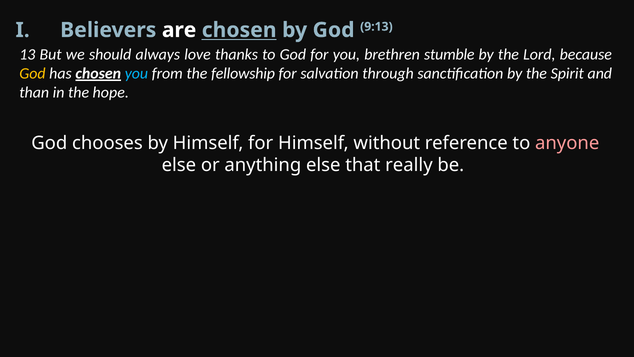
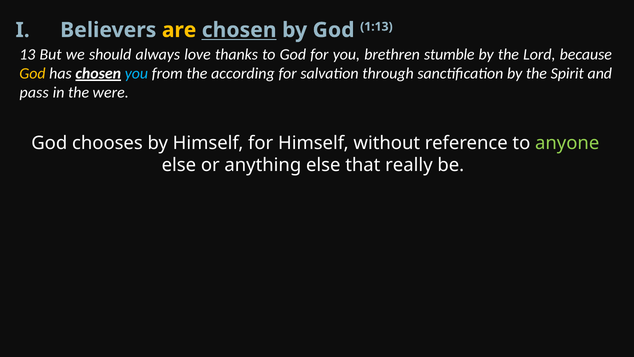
are colour: white -> yellow (179, 30)
9:13: 9:13 -> 1:13 (376, 27)
fellowship: fellowship -> according (243, 73)
than: than -> pass (34, 92)
hope: hope -> were (111, 92)
anyone colour: pink -> light green (567, 143)
